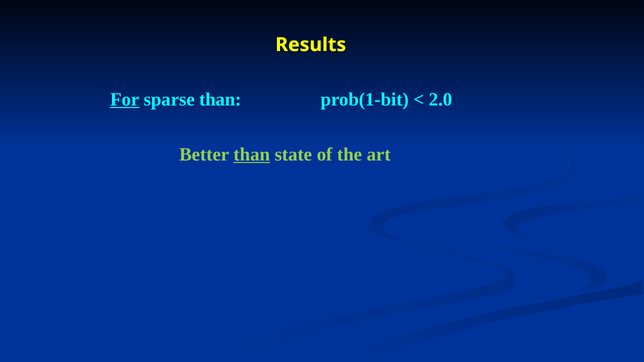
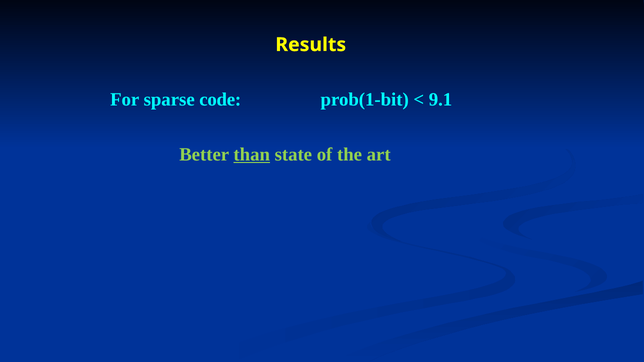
For underline: present -> none (125, 100)
sparse than: than -> code (220, 100)
2.0: 2.0 -> 9.1 (441, 100)
